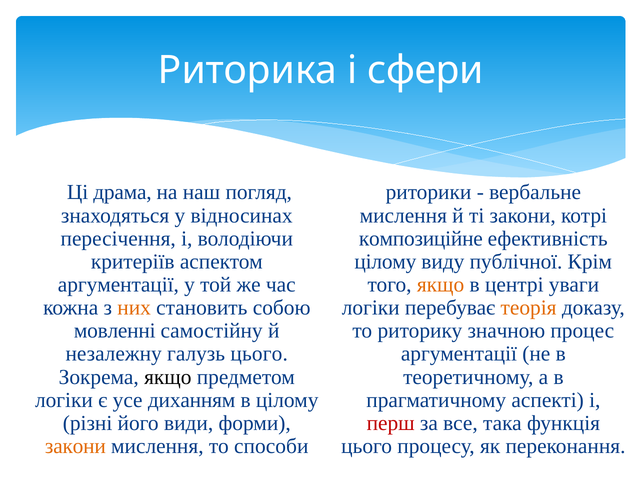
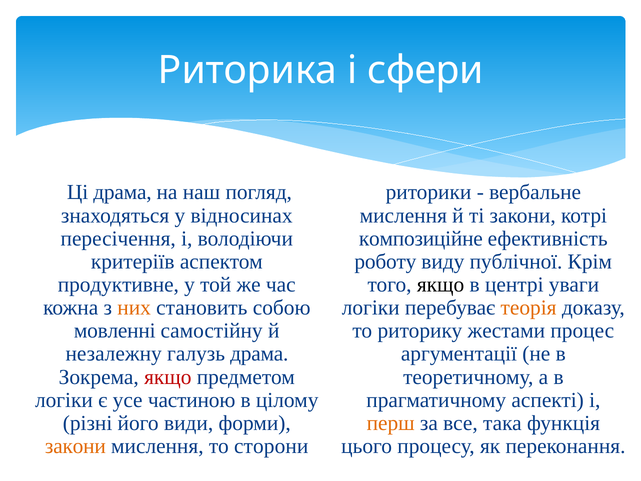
цілому: цілому -> роботу (385, 261)
аргументації: аргументації -> продуктивне (118, 285)
якщо colour: orange -> black (441, 285)
значною: значною -> жестами (506, 331)
галузь цього: цього -> драма (259, 354)
якщо colour: black -> red (168, 377)
диханням: диханням -> частиною (192, 400)
перш colour: red -> orange (391, 423)
способи: способи -> сторони (271, 446)
